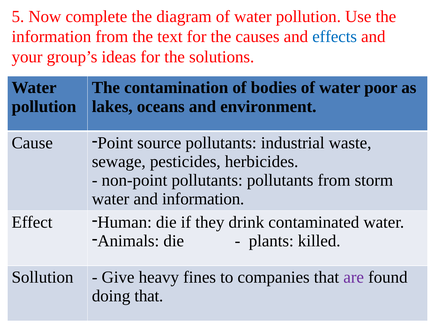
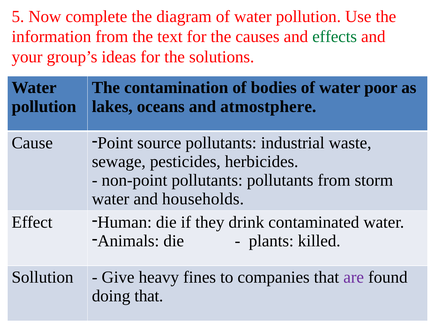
effects colour: blue -> green (335, 37)
environment: environment -> atmostphere (268, 107)
and information: information -> households (203, 199)
